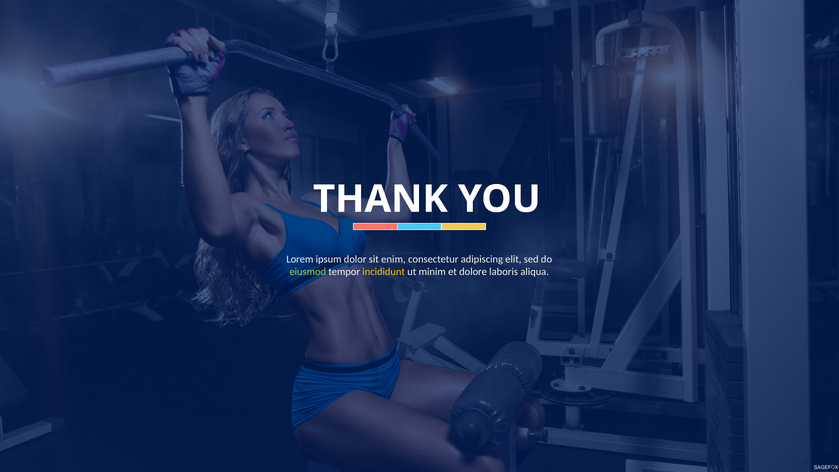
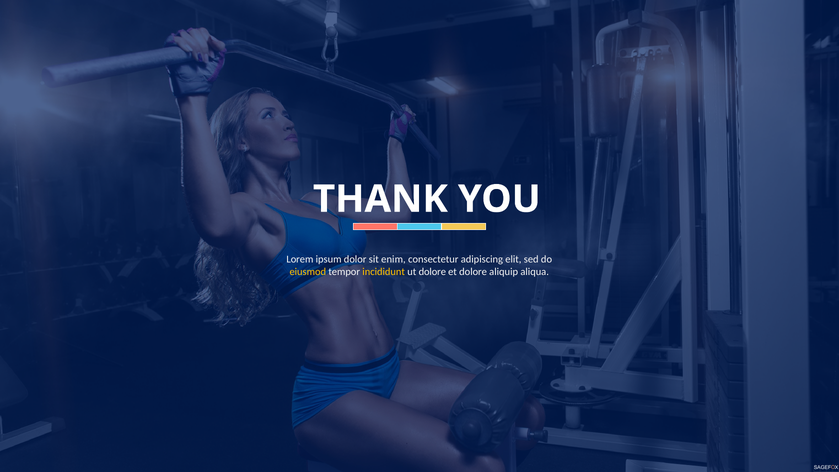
eiusmod colour: light green -> yellow (308, 272)
ut minim: minim -> dolore (432, 272)
laboris: laboris -> aliquip (504, 272)
